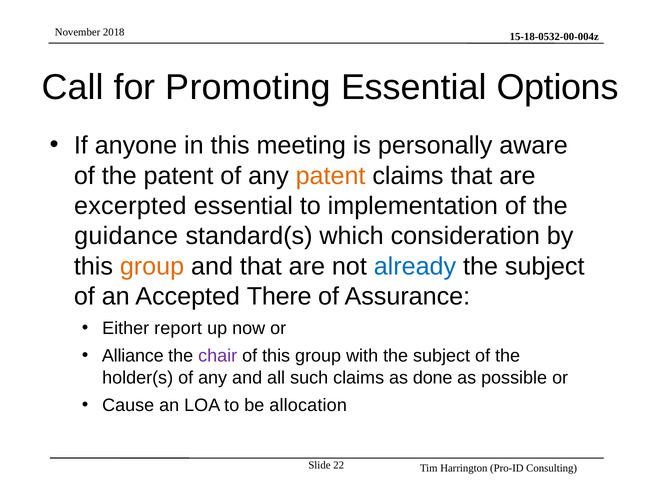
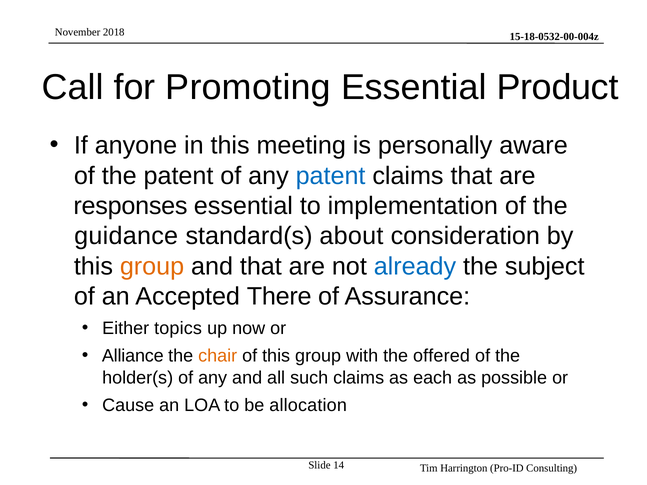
Options: Options -> Product (558, 88)
patent colour: orange -> blue (331, 176)
excerpted: excerpted -> responses (131, 206)
which: which -> about (351, 236)
report: report -> topics (178, 328)
chair colour: purple -> orange (218, 356)
with the subject: subject -> offered (441, 356)
done: done -> each (433, 378)
22: 22 -> 14 (339, 465)
